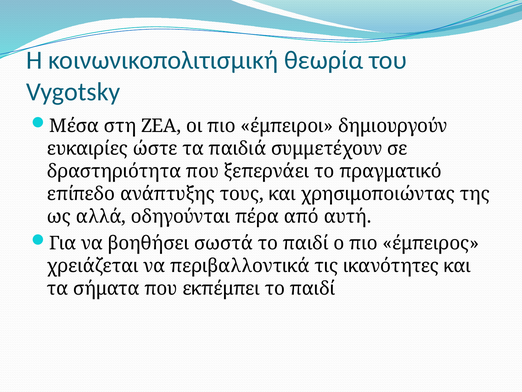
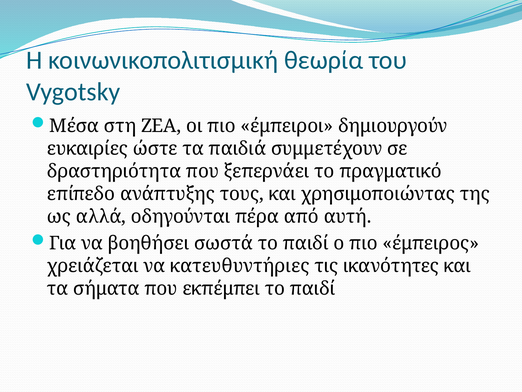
περιβαλλοντικά: περιβαλλοντικά -> κατευθυντήριες (240, 265)
